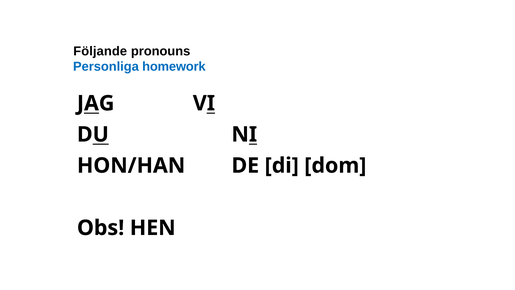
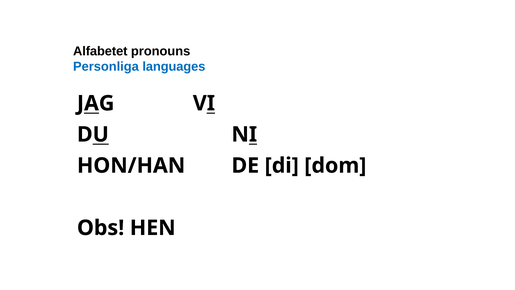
Följande: Följande -> Alfabetet (100, 51)
homework: homework -> languages (174, 67)
